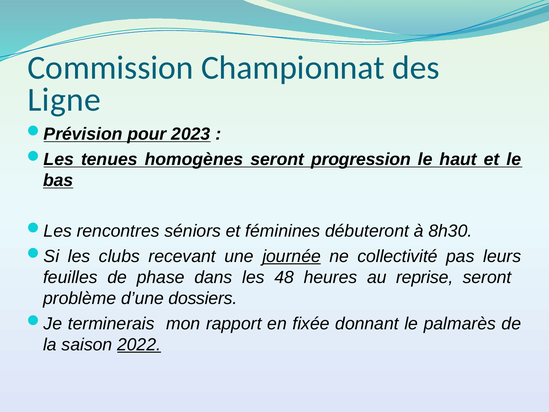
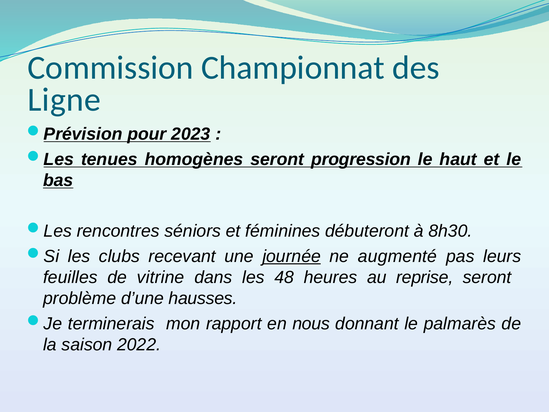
collectivité: collectivité -> augmenté (397, 256)
phase: phase -> vitrine (161, 277)
dossiers: dossiers -> hausses (203, 298)
fixée: fixée -> nous (311, 324)
2022 underline: present -> none (139, 345)
